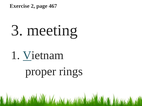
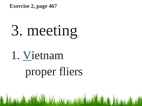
rings: rings -> fliers (71, 72)
